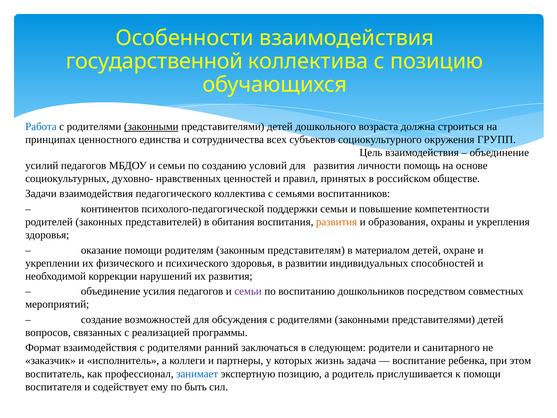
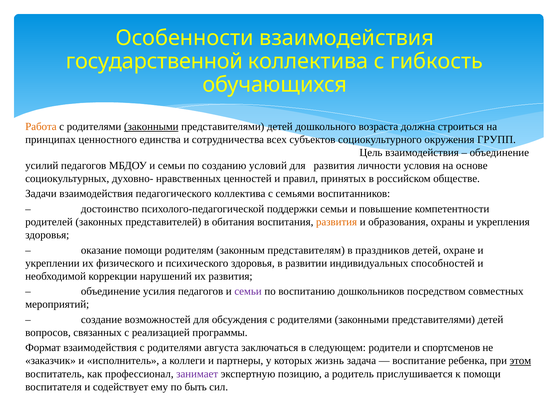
с позицию: позицию -> гибкость (437, 61)
Работа colour: blue -> orange (41, 126)
помощь: помощь -> условия (422, 165)
континентов: континентов -> достоинство (110, 209)
материалом: материалом -> праздников (382, 250)
ранний: ранний -> августа (222, 348)
санитарного: санитарного -> спортсменов (451, 348)
этом underline: none -> present (520, 361)
занимает colour: blue -> purple (197, 374)
